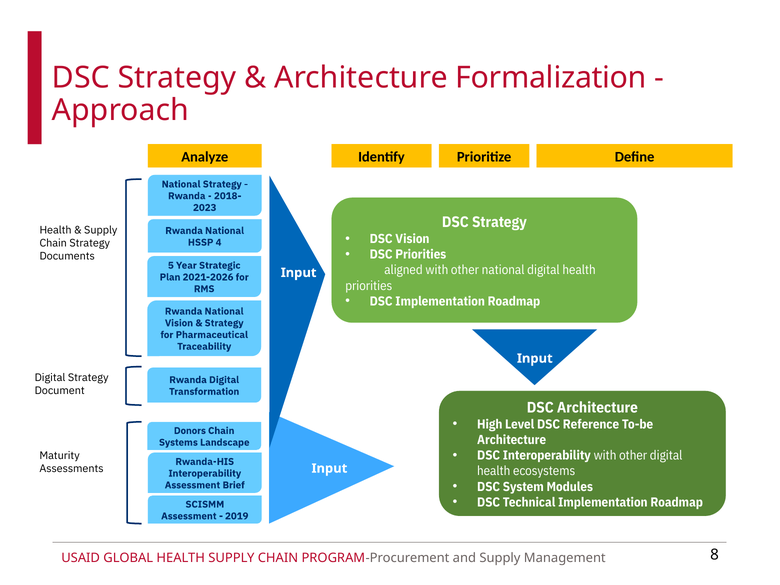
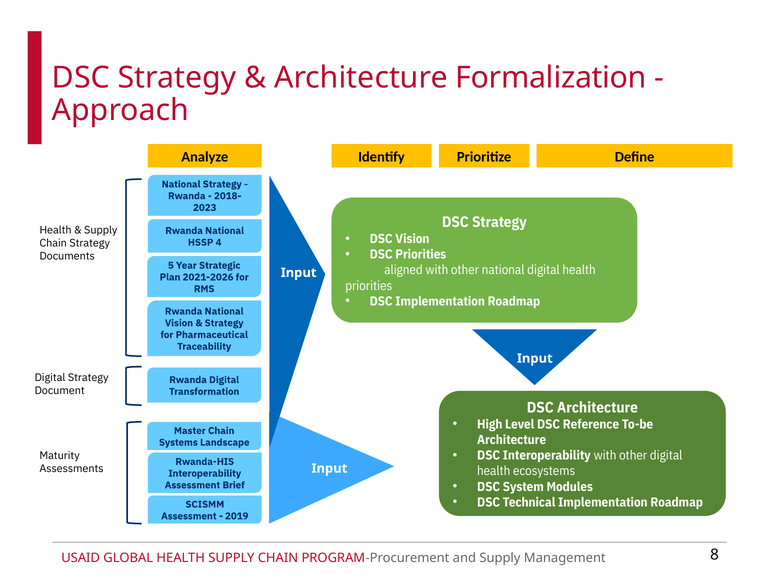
Donors: Donors -> Master (190, 431)
